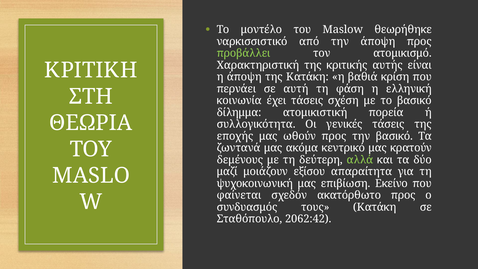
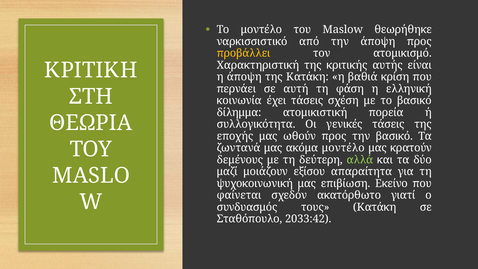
προβάλλει colour: light green -> yellow (243, 53)
ακόμα κεντρικό: κεντρικό -> μοντέλο (343, 148)
ακατόρθωτο προς: προς -> γιατί (403, 195)
2062:42: 2062:42 -> 2033:42 (308, 219)
